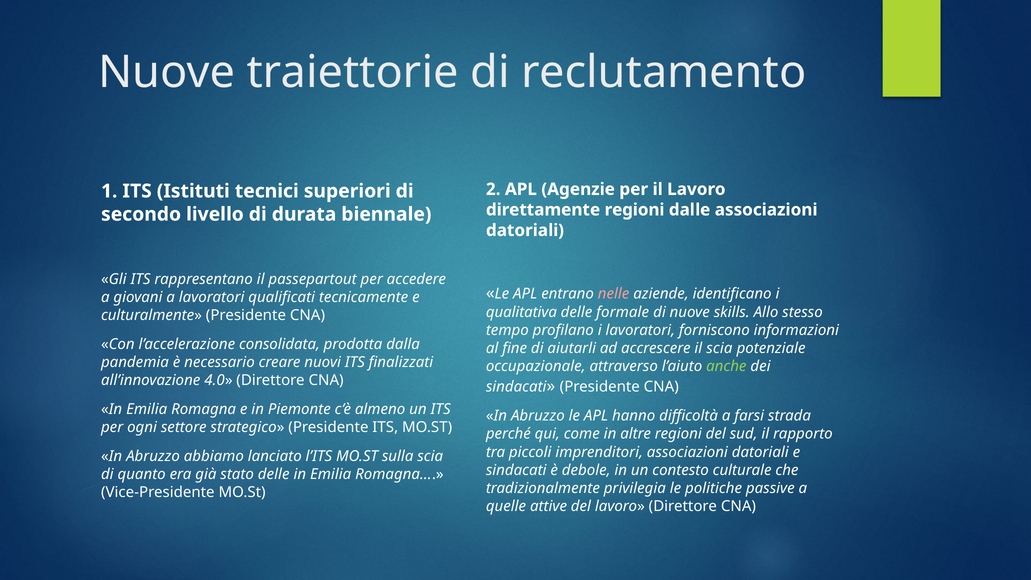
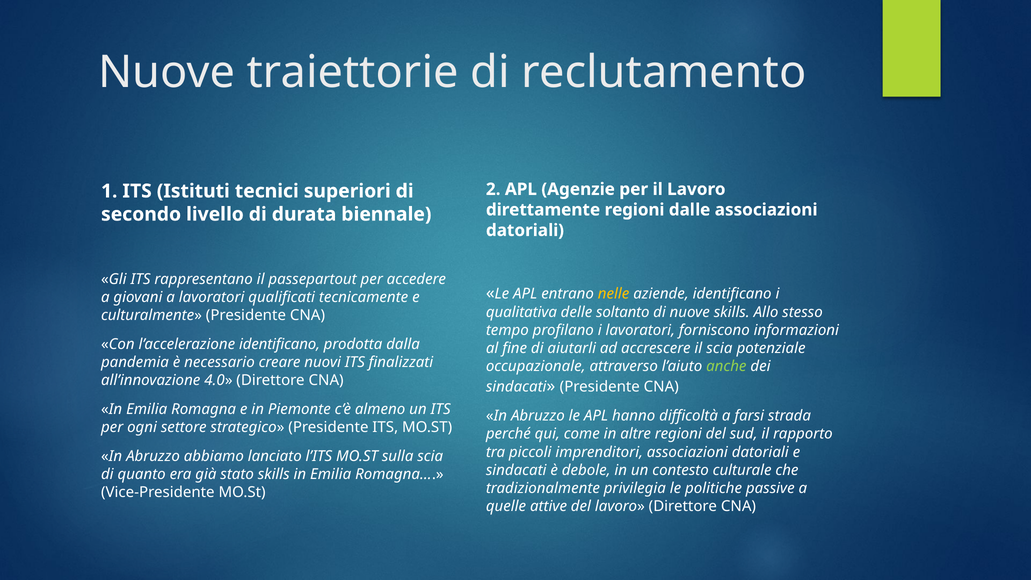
nelle colour: pink -> yellow (614, 294)
formale: formale -> soltanto (623, 312)
l’accelerazione consolidata: consolidata -> identificano (280, 344)
stato delle: delle -> skills (274, 474)
